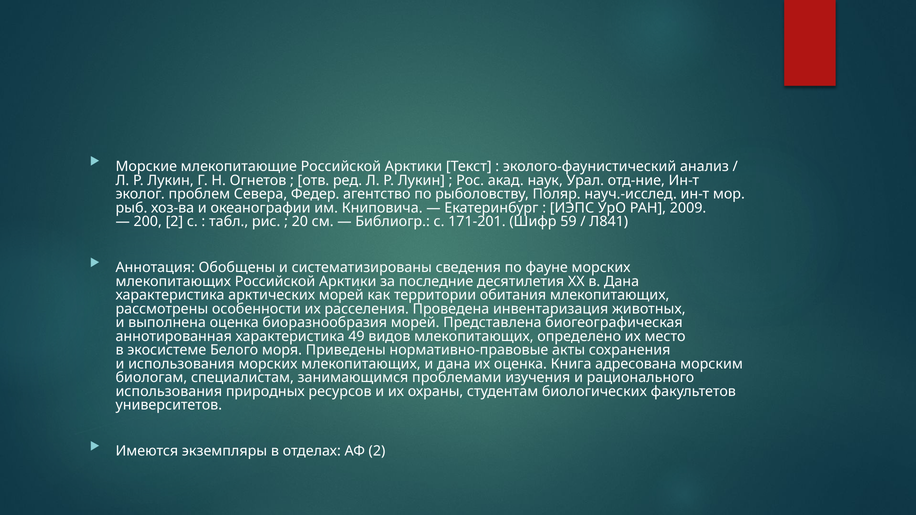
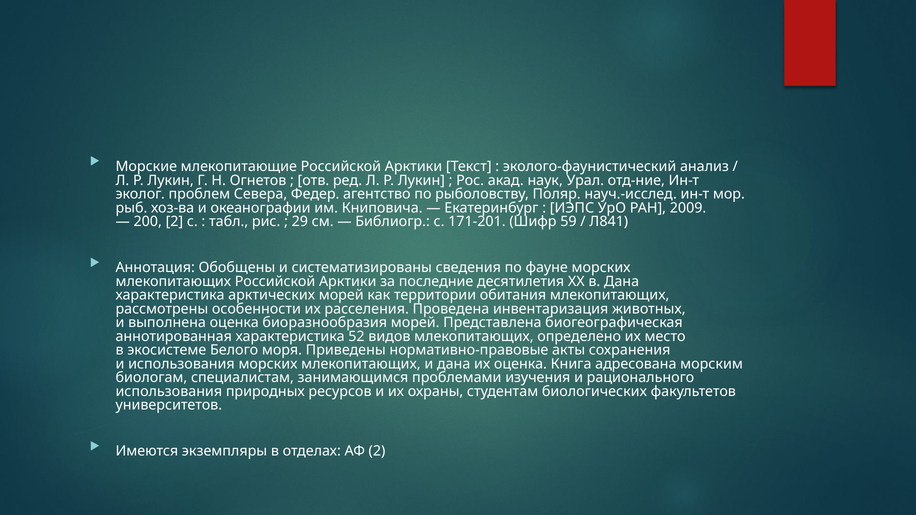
20: 20 -> 29 (300, 222)
49: 49 -> 52 (356, 337)
